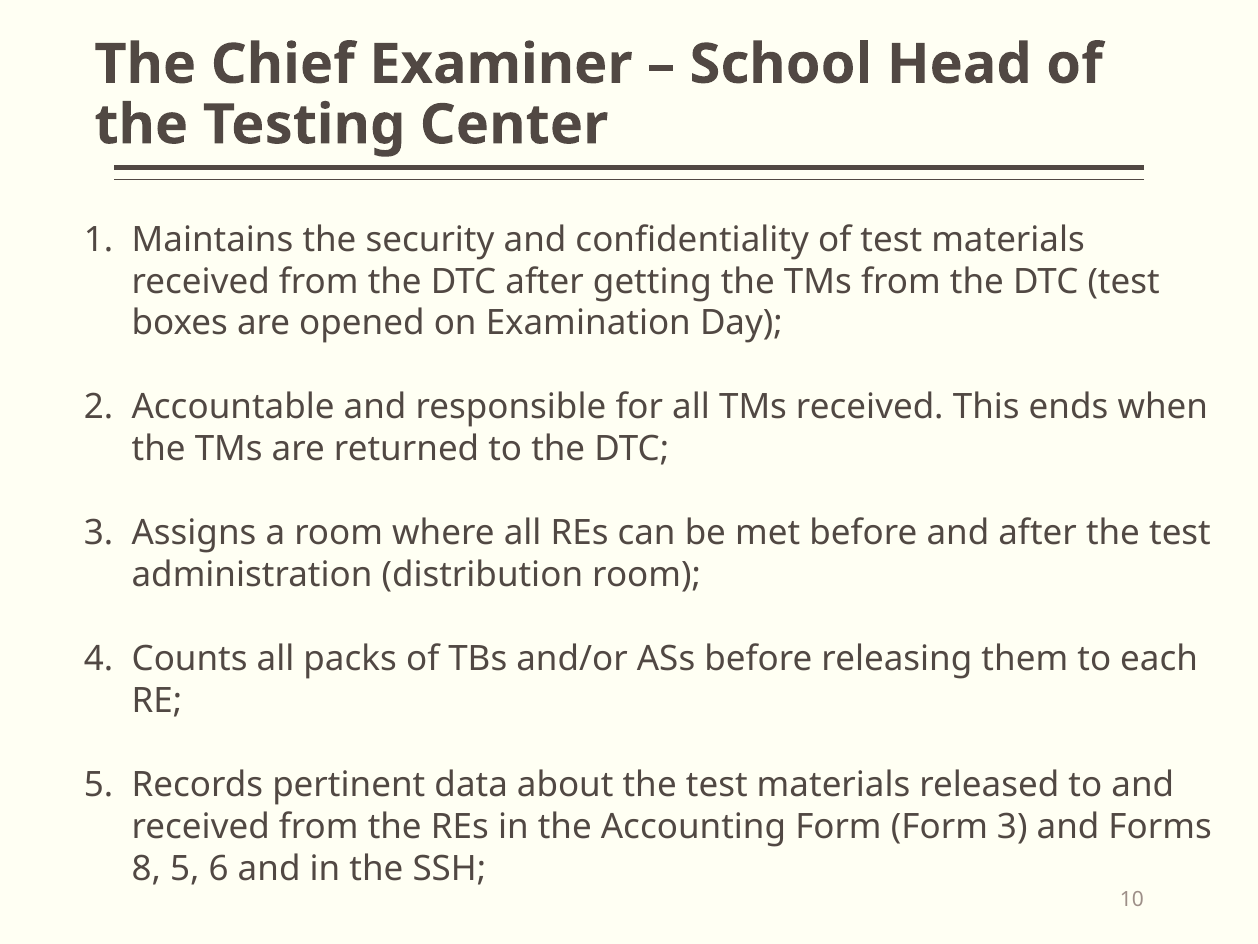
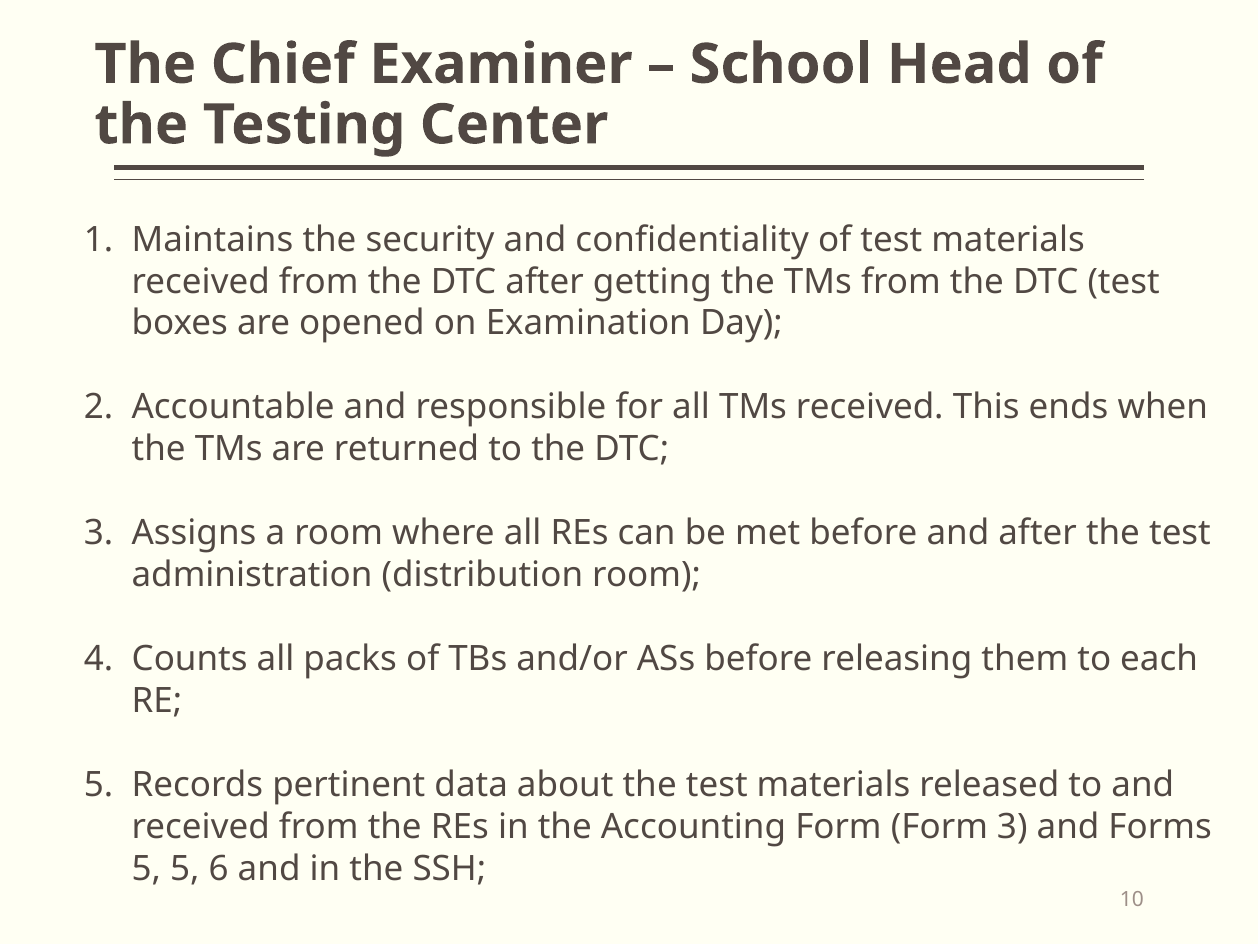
8: 8 -> 5 (146, 869)
